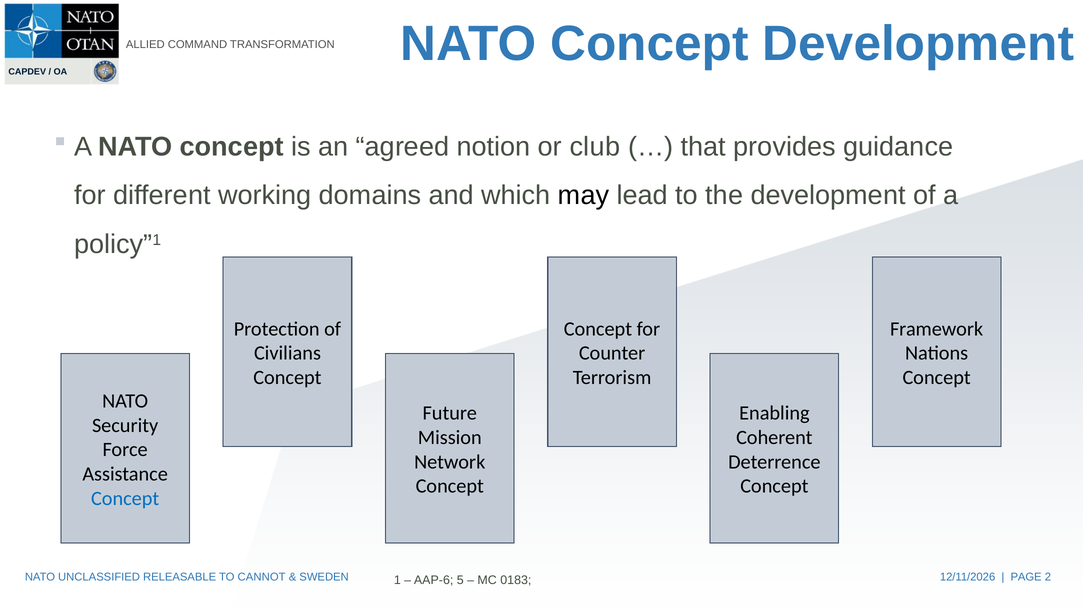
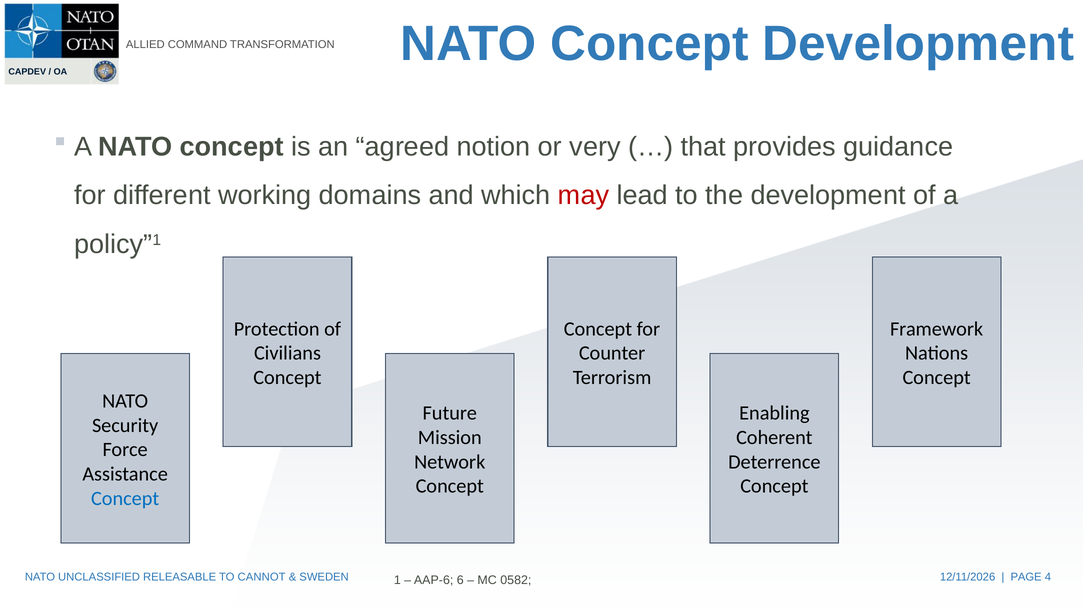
club: club -> very (595, 147)
may colour: black -> red (584, 195)
2: 2 -> 4 (1048, 577)
5: 5 -> 6 (460, 580)
0183: 0183 -> 0582 (516, 580)
